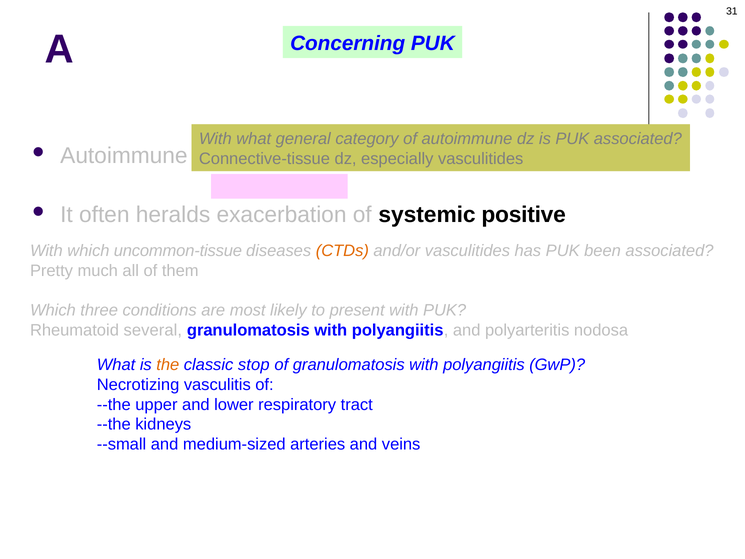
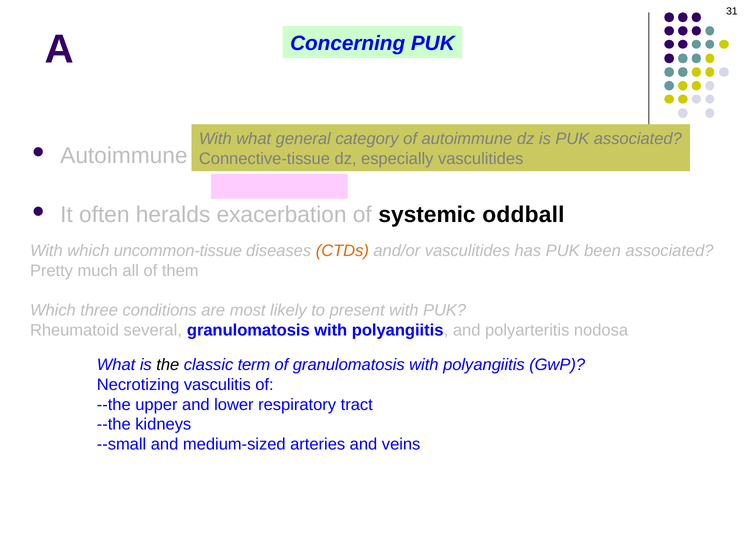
positive: positive -> oddball (523, 215)
the colour: orange -> black (168, 365)
stop: stop -> term (254, 365)
